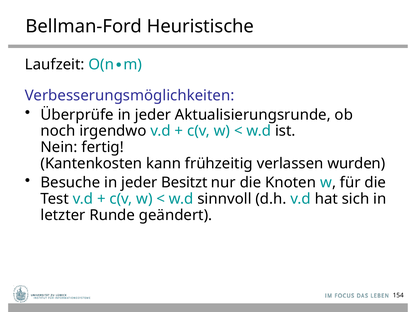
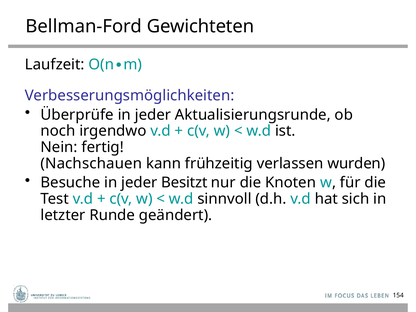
Heuristische: Heuristische -> Gewichteten (200, 26)
Kantenkosten: Kantenkosten -> Nachschauen (91, 163)
